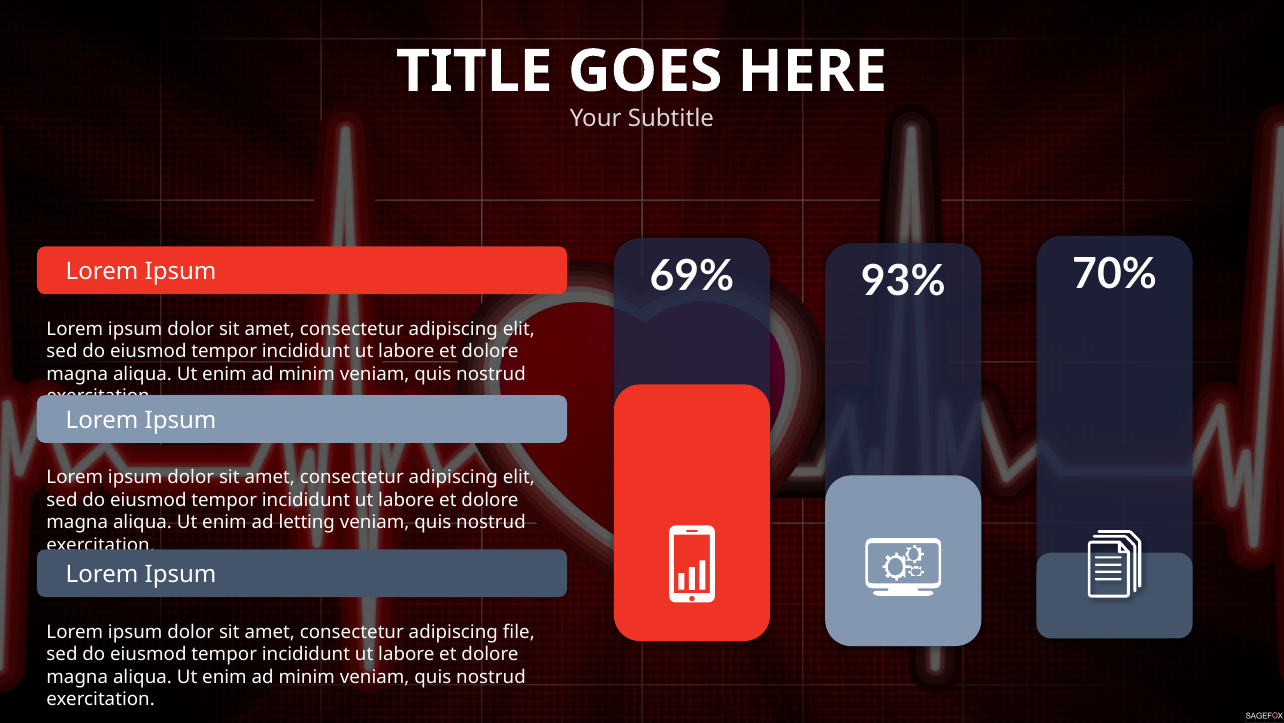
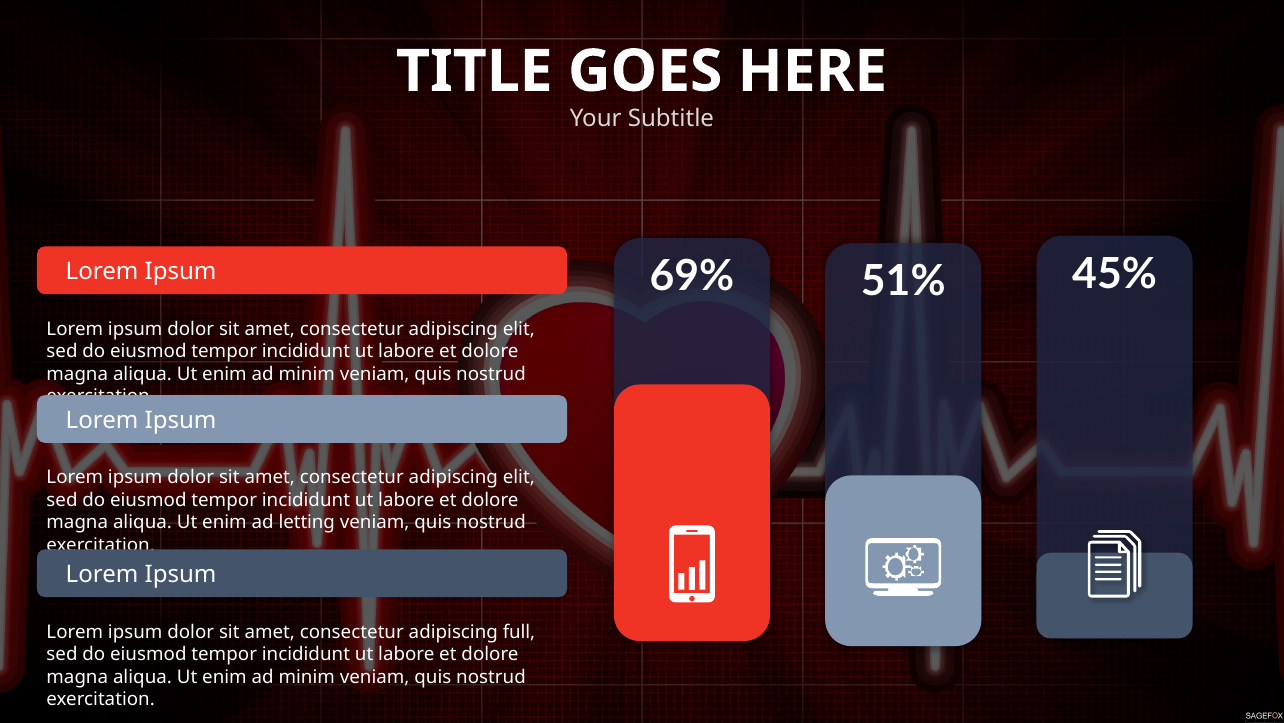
70%: 70% -> 45% (1115, 274)
93%: 93% -> 51% (903, 281)
file: file -> full (519, 631)
